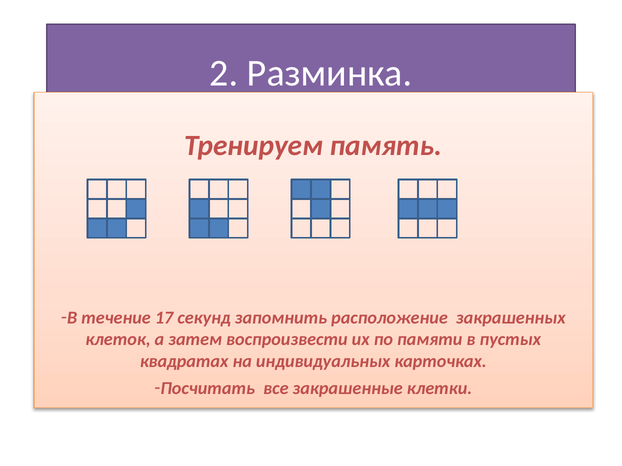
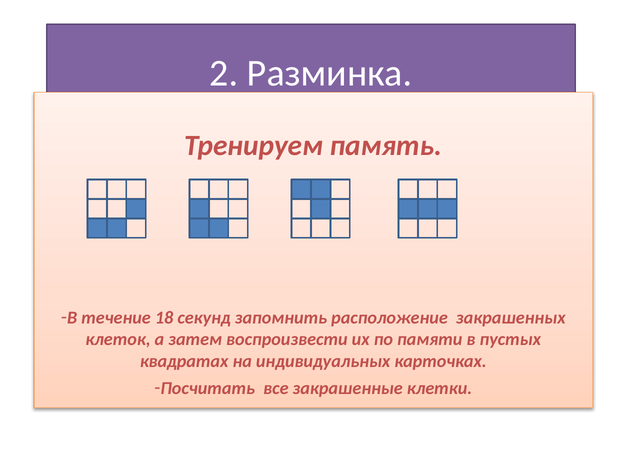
17: 17 -> 18 (164, 318)
